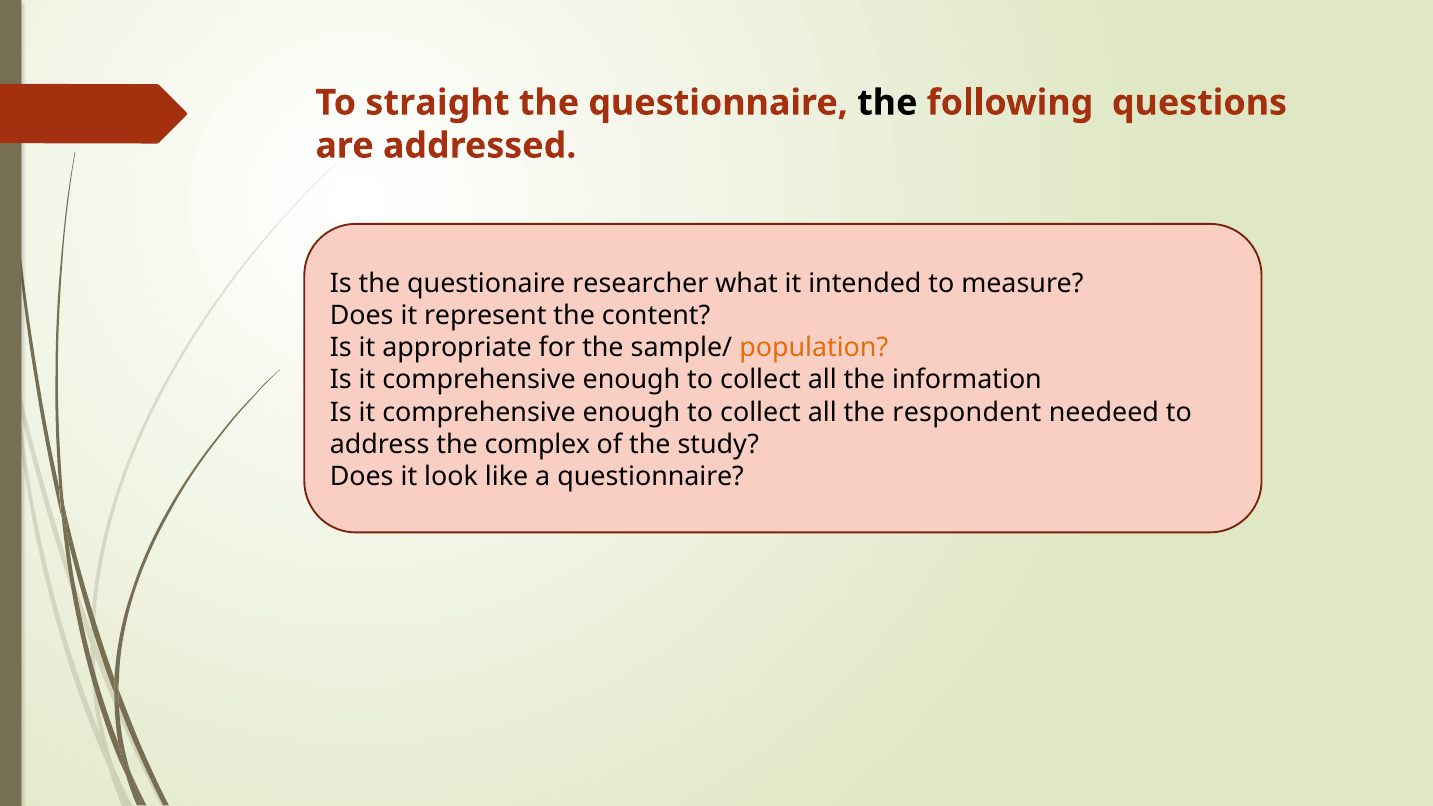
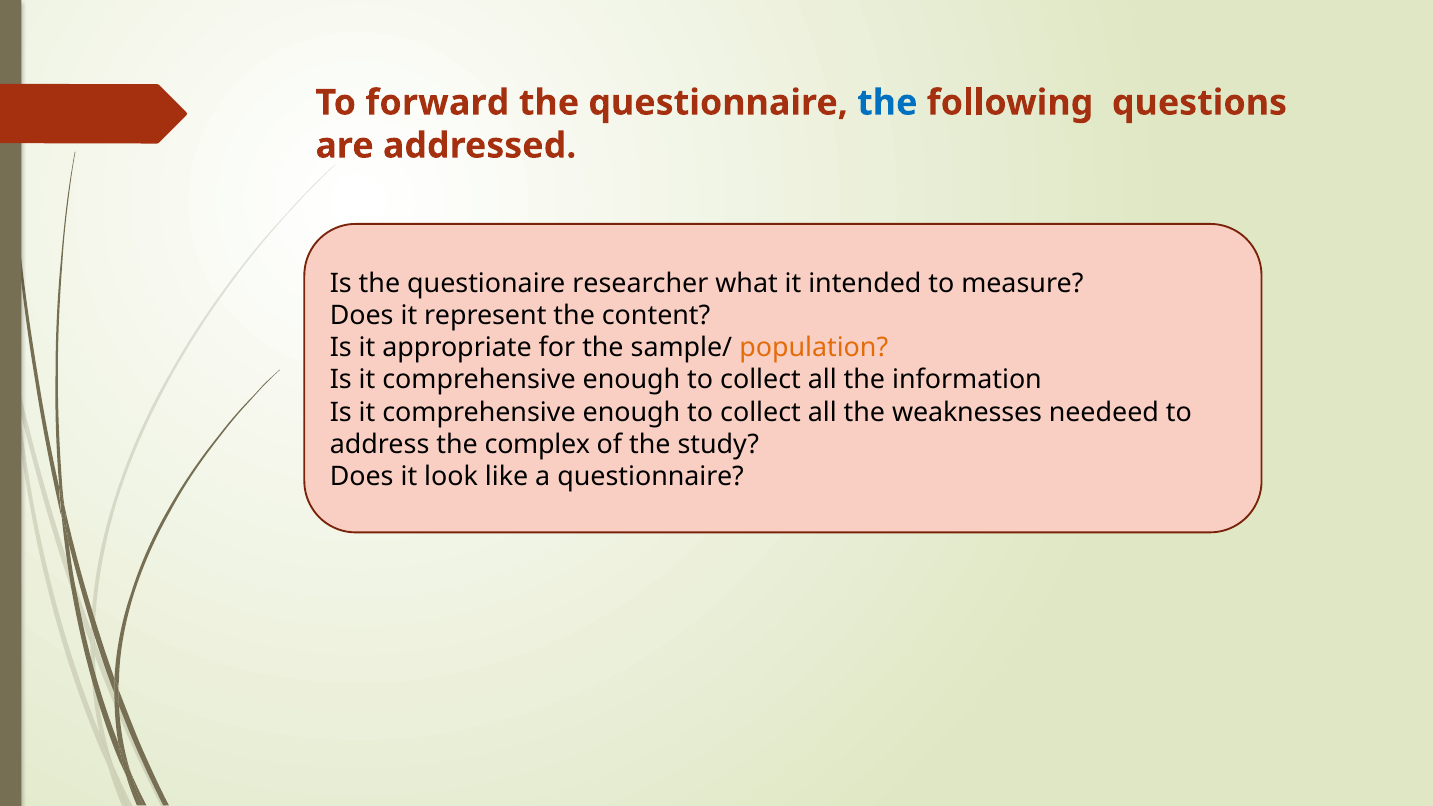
straight: straight -> forward (437, 103)
the colour: black -> blue (887, 103)
respondent: respondent -> weaknesses (967, 412)
